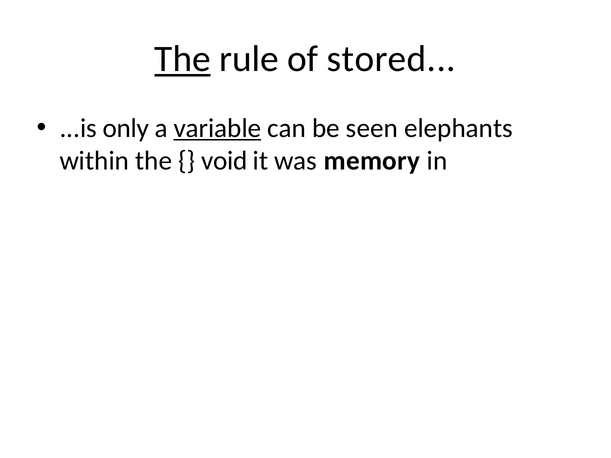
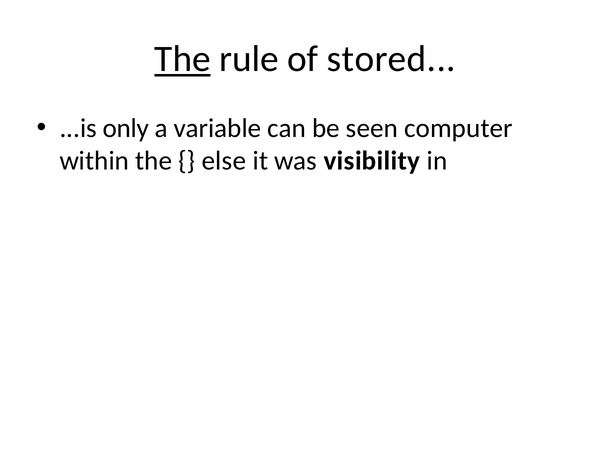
variable underline: present -> none (217, 128)
elephants: elephants -> computer (458, 128)
void: void -> else (224, 161)
memory: memory -> visibility (372, 161)
